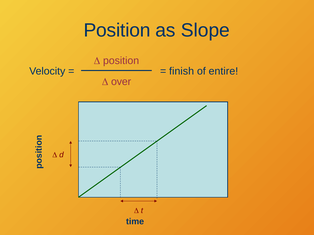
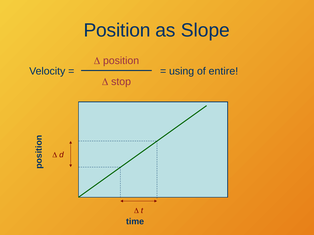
finish: finish -> using (182, 71)
over: over -> stop (121, 82)
